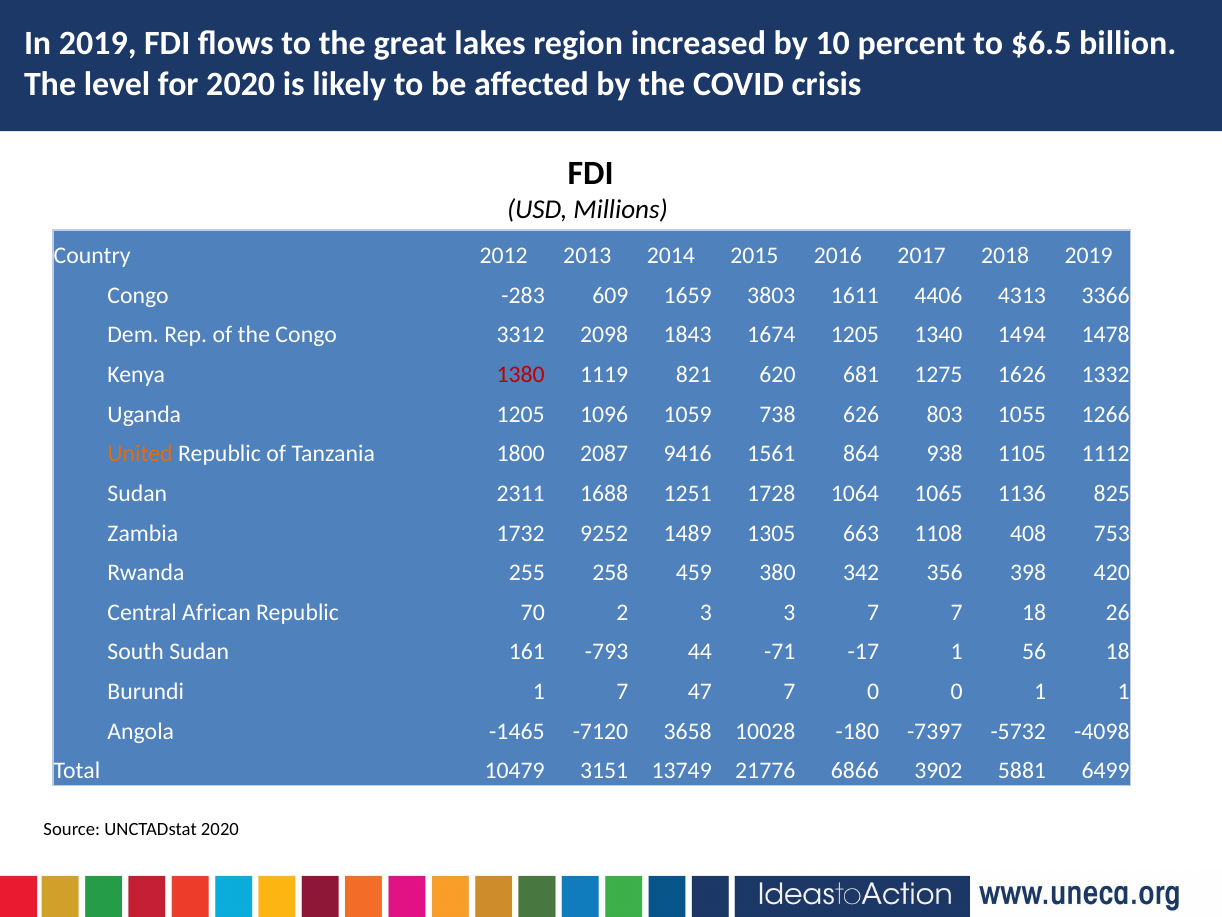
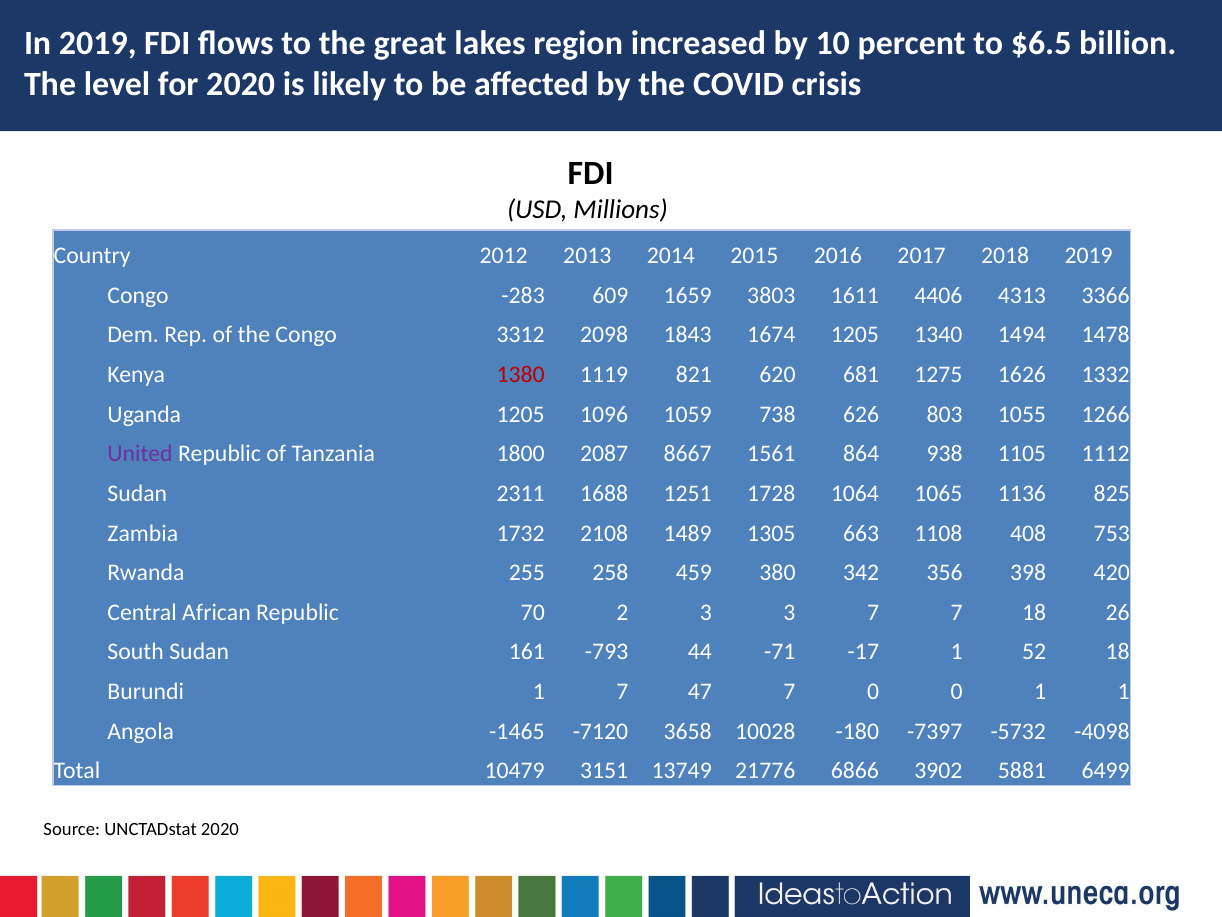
United colour: orange -> purple (140, 454)
9416: 9416 -> 8667 (688, 454)
9252: 9252 -> 2108 (604, 533)
56: 56 -> 52 (1034, 652)
